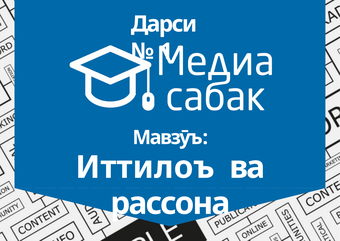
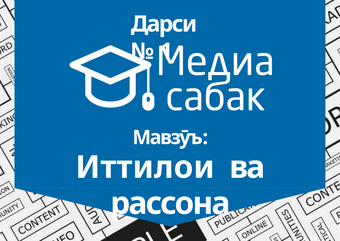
Иттилоъ: Иттилоъ -> Иттилои (145, 167)
